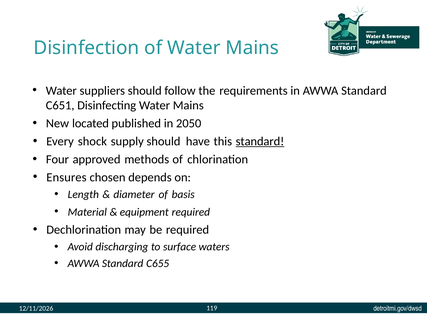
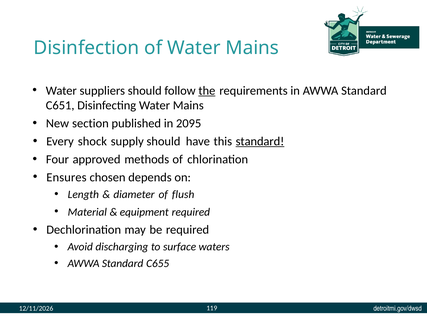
the underline: none -> present (207, 91)
located: located -> section (90, 123)
2050: 2050 -> 2095 (189, 123)
basis: basis -> flush (183, 195)
